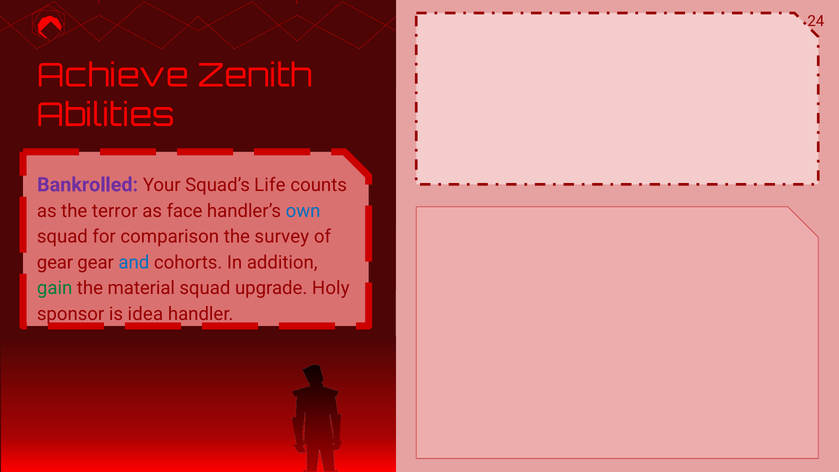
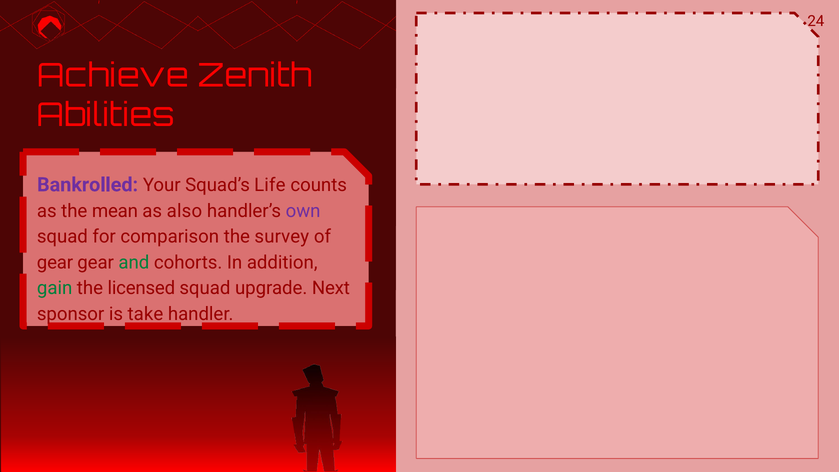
terror: terror -> mean (115, 211)
face: face -> also (184, 211)
own colour: blue -> purple (303, 211)
and colour: blue -> green (134, 262)
material: material -> licensed (141, 288)
Holy: Holy -> Next (331, 288)
idea: idea -> take (145, 314)
